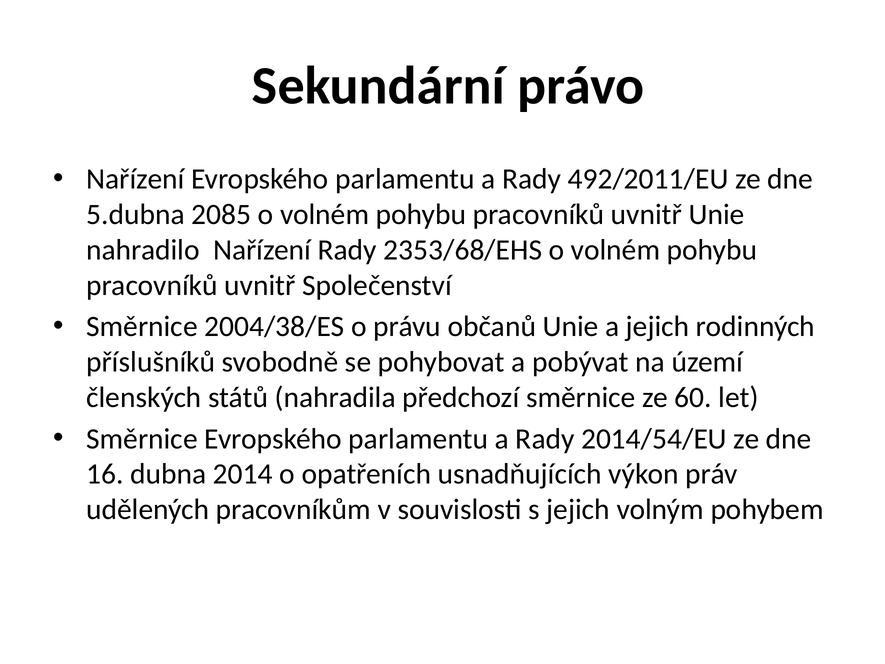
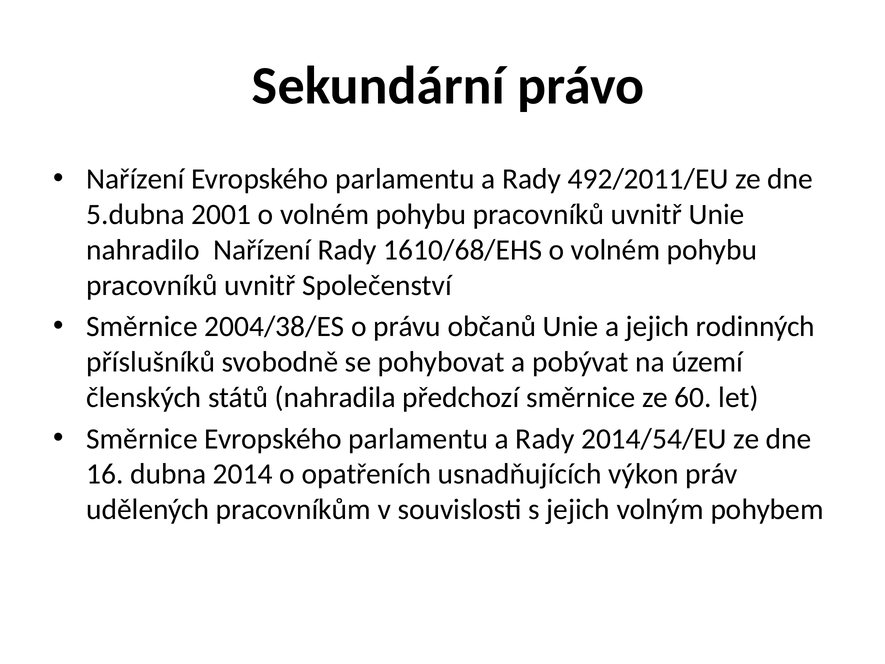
2085: 2085 -> 2001 (221, 214)
2353/68/EHS: 2353/68/EHS -> 1610/68/EHS (463, 250)
